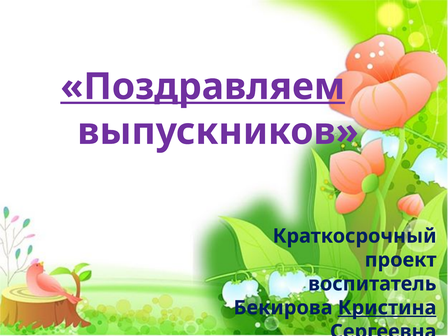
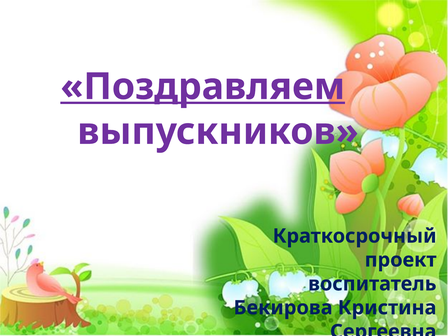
Кристина underline: present -> none (387, 308)
